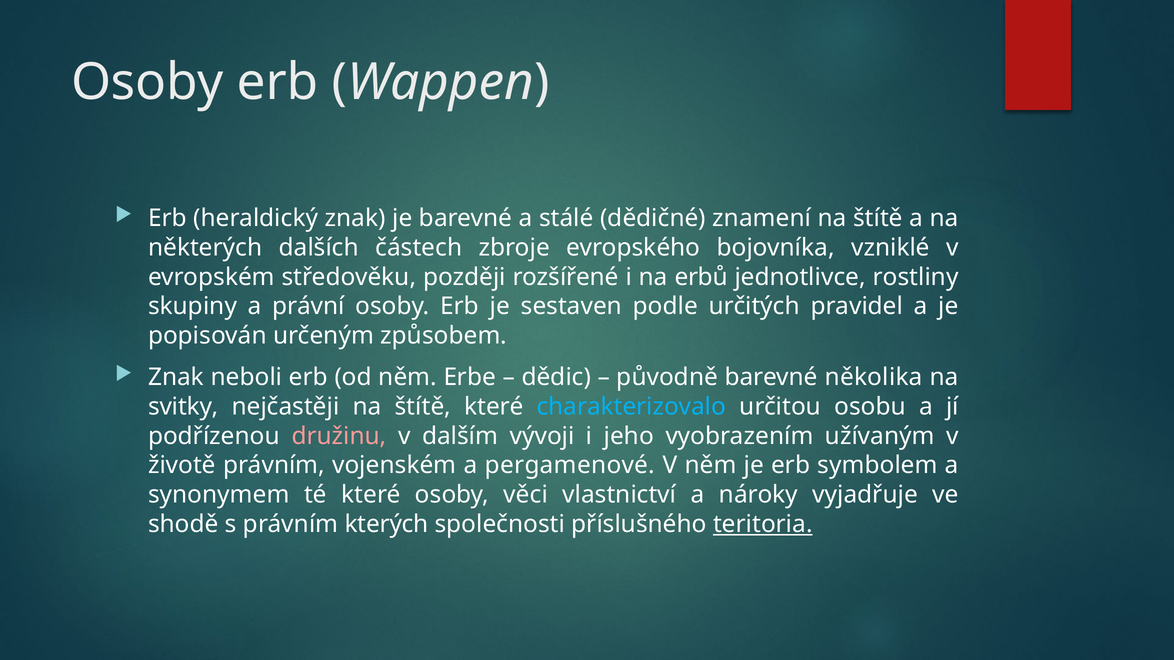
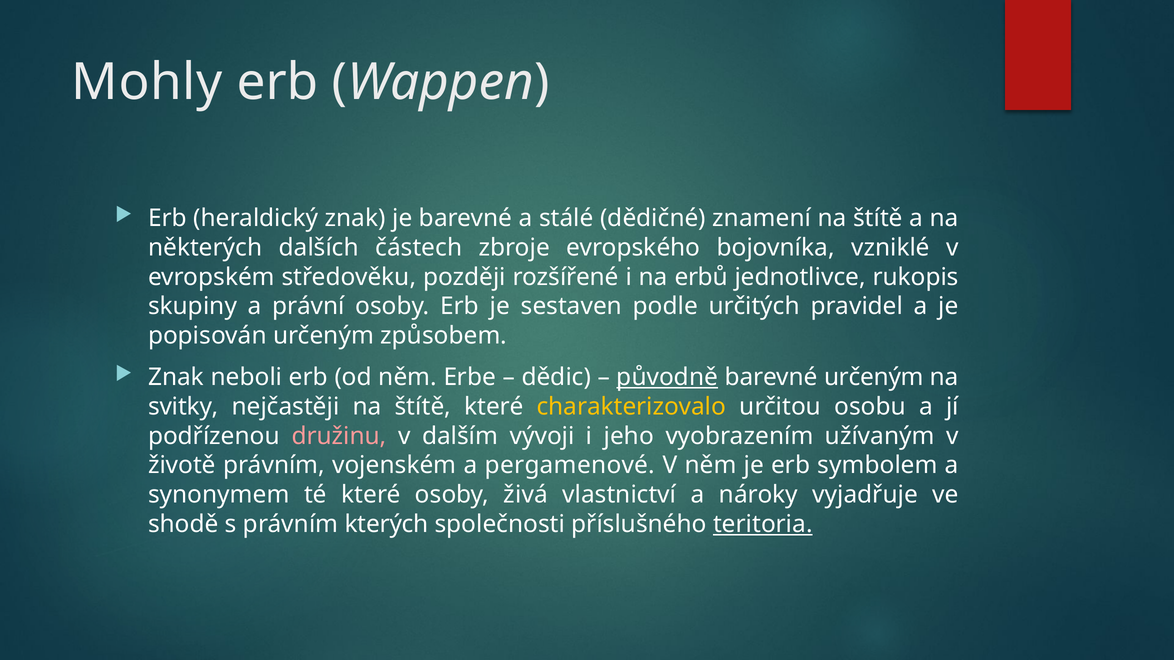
Osoby: Osoby -> Mohly (147, 82)
rostliny: rostliny -> rukopis (916, 277)
původně underline: none -> present (667, 378)
barevné několika: několika -> určeným (874, 378)
charakterizovalo colour: light blue -> yellow (631, 407)
věci: věci -> živá (526, 495)
